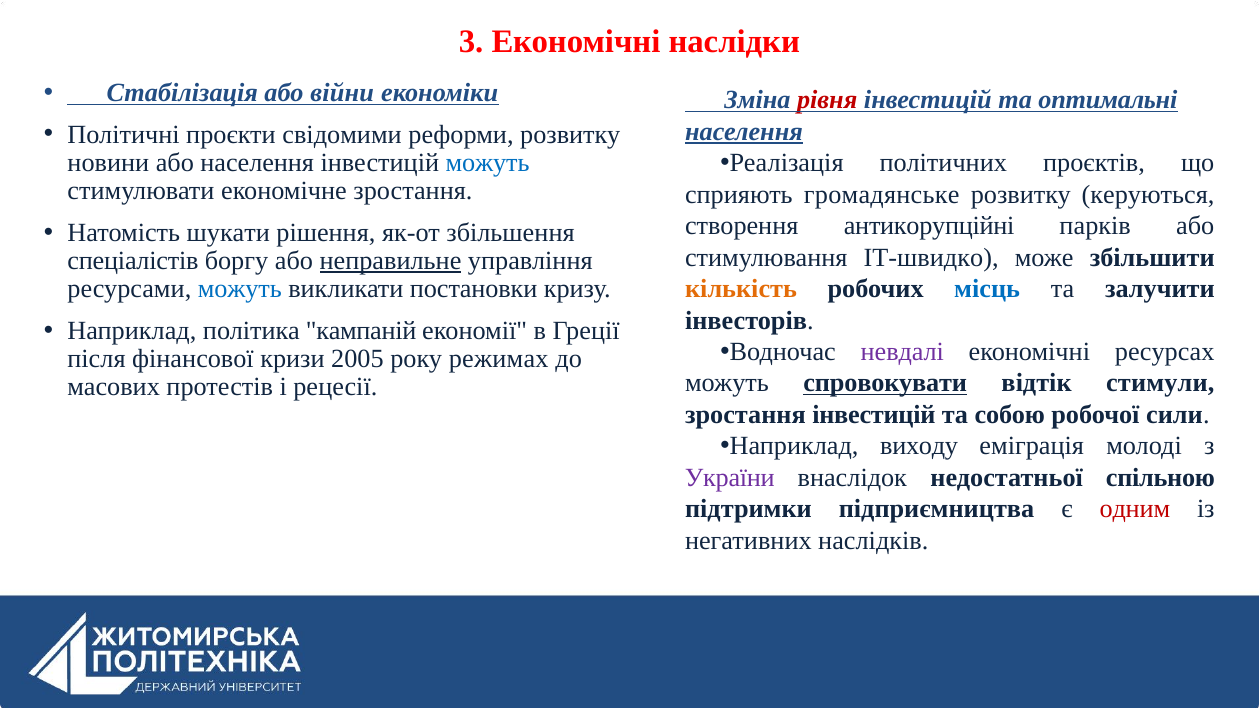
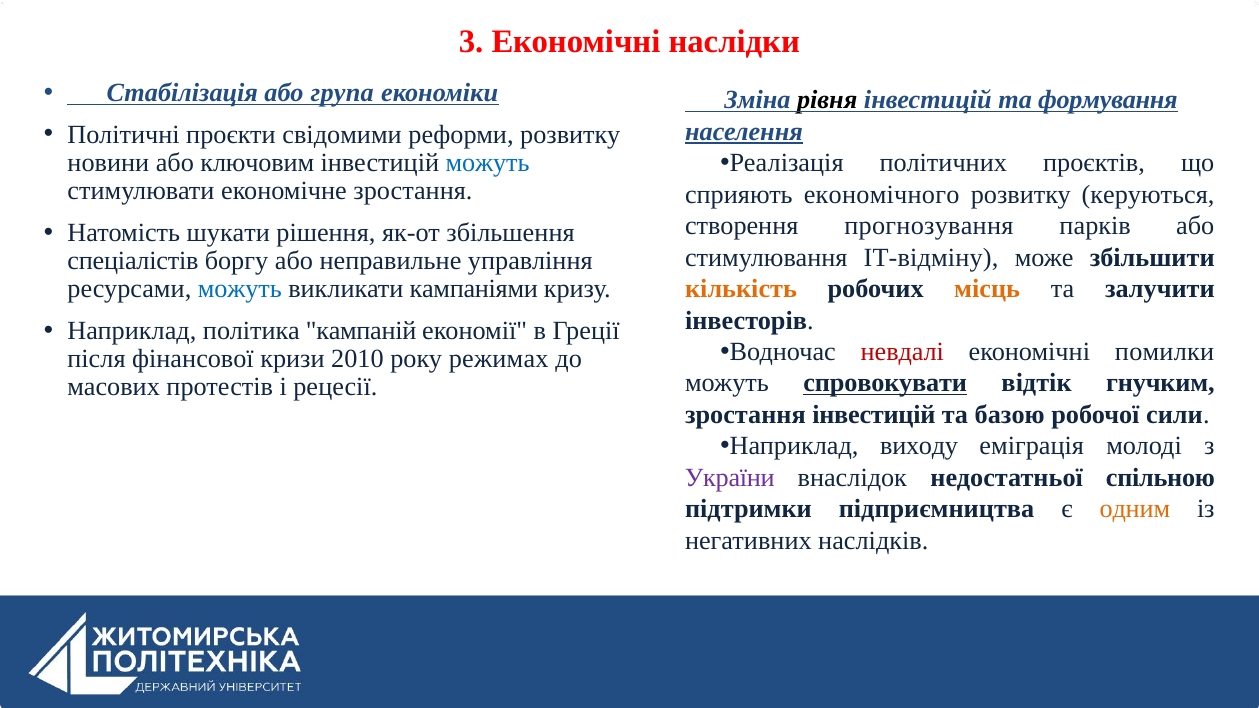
війни: війни -> група (342, 93)
рівня colour: red -> black (827, 100)
оптимальні: оптимальні -> формування (1108, 100)
або населення: населення -> ключовим (257, 163)
громадянське: громадянське -> економічного (882, 194)
антикорупційні: антикорупційні -> прогнозування (929, 226)
ІТ-швидко: ІТ-швидко -> ІТ-відміну (931, 257)
неправильне underline: present -> none (390, 261)
місць colour: blue -> orange (987, 289)
постановки: постановки -> кампаніями (474, 289)
невдалі colour: purple -> red (902, 352)
ресурсах: ресурсах -> помилки (1165, 352)
2005: 2005 -> 2010 (357, 359)
стимули: стимули -> гнучким (1160, 383)
собою: собою -> базою (1010, 415)
одним colour: red -> orange (1135, 509)
